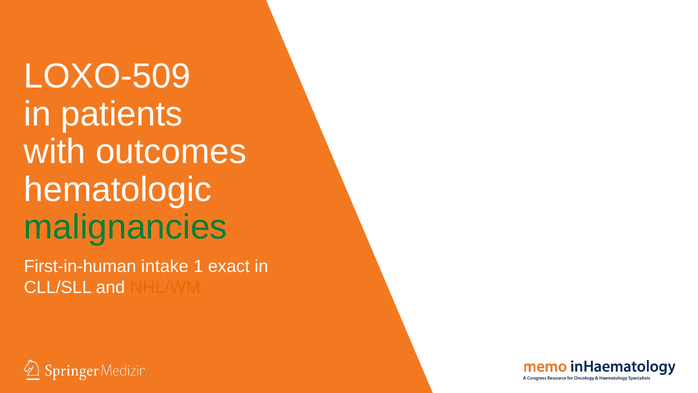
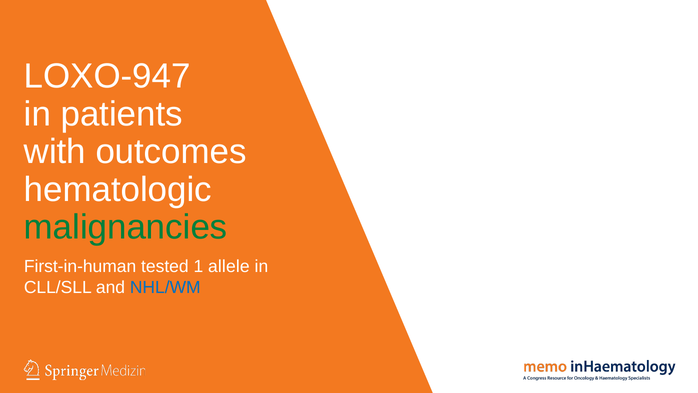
LOXO-509: LOXO-509 -> LOXO-947 (107, 76)
intake: intake -> tested (165, 266)
exact: exact -> allele (229, 266)
NHL/WM colour: orange -> blue (165, 287)
